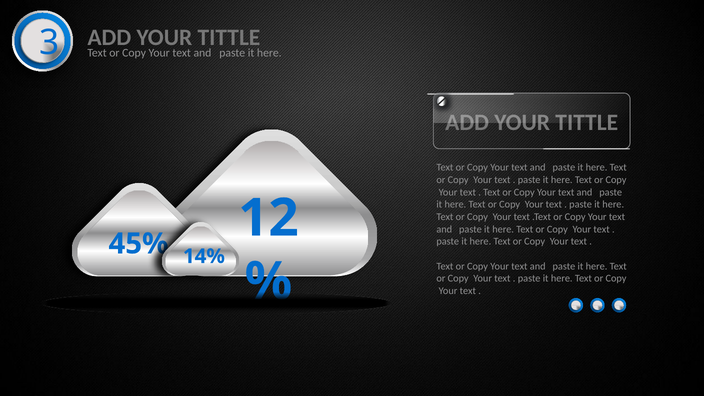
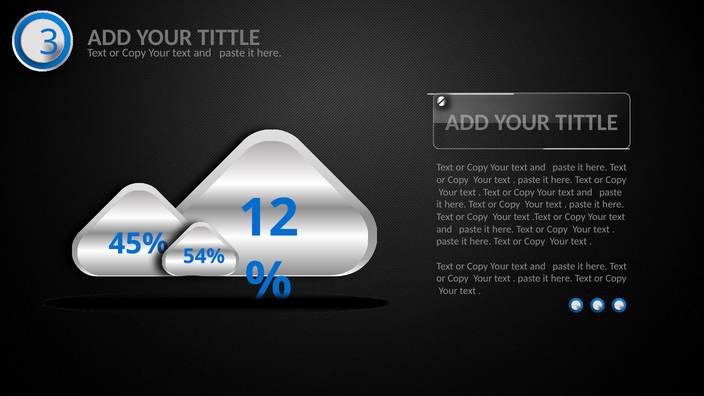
14%: 14% -> 54% (204, 256)
